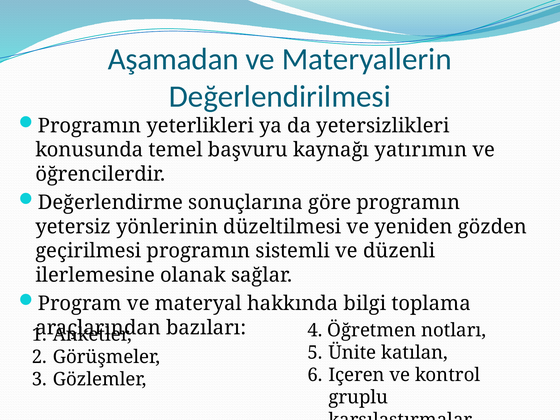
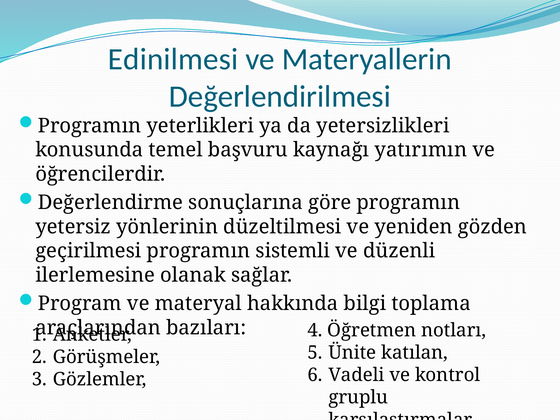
Aşamadan: Aşamadan -> Edinilmesi (173, 59)
Içeren: Içeren -> Vadeli (356, 375)
